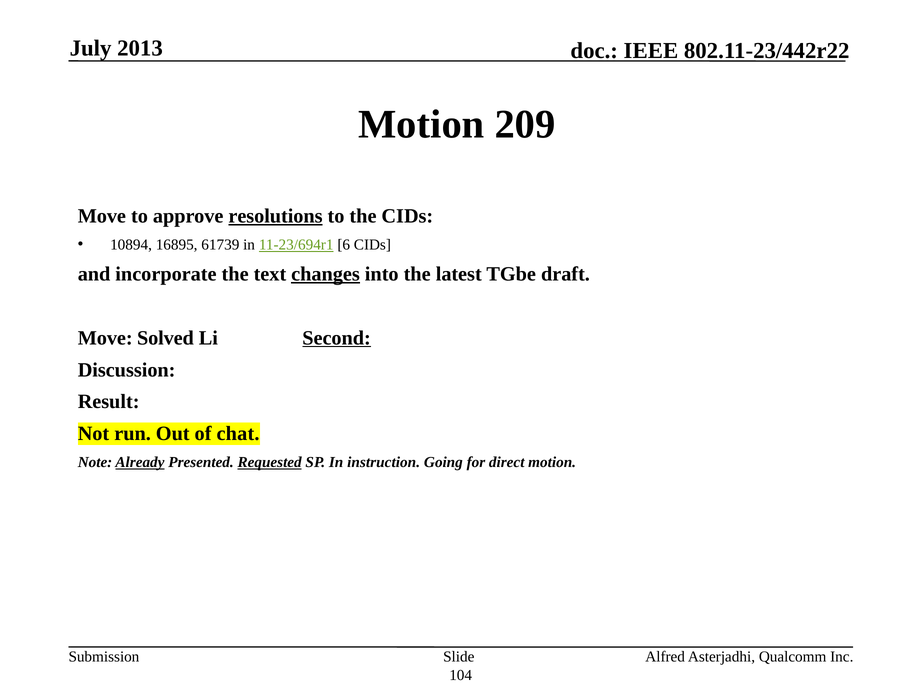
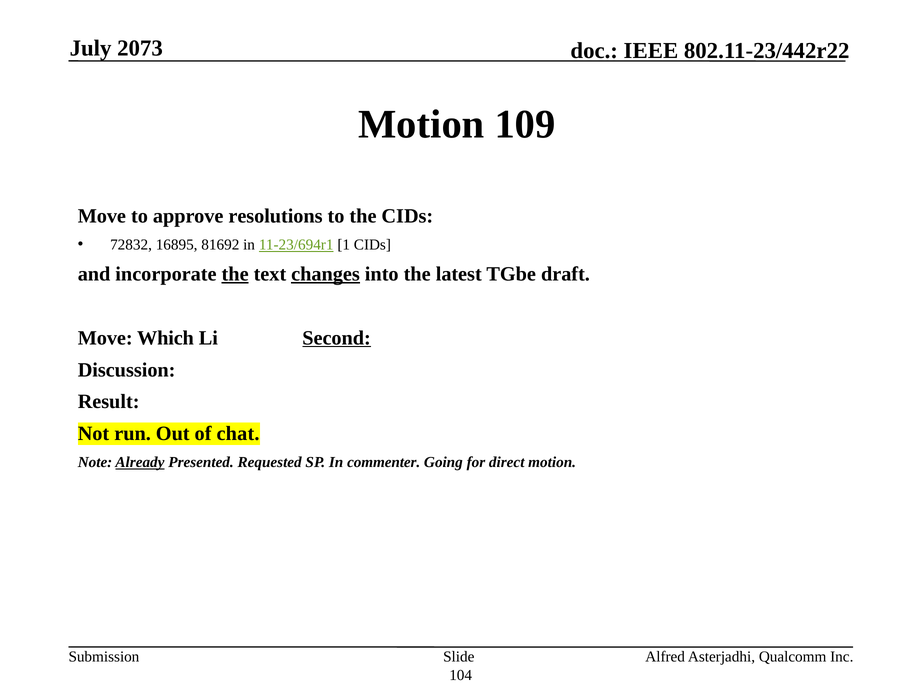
2013: 2013 -> 2073 (140, 48)
209: 209 -> 109 (525, 125)
resolutions underline: present -> none (276, 216)
10894: 10894 -> 72832 (131, 245)
61739: 61739 -> 81692 (220, 245)
6: 6 -> 1 (344, 245)
the underline: none -> present (235, 274)
Solved: Solved -> Which (165, 338)
Requested underline: present -> none (270, 463)
instruction: instruction -> commenter (384, 463)
